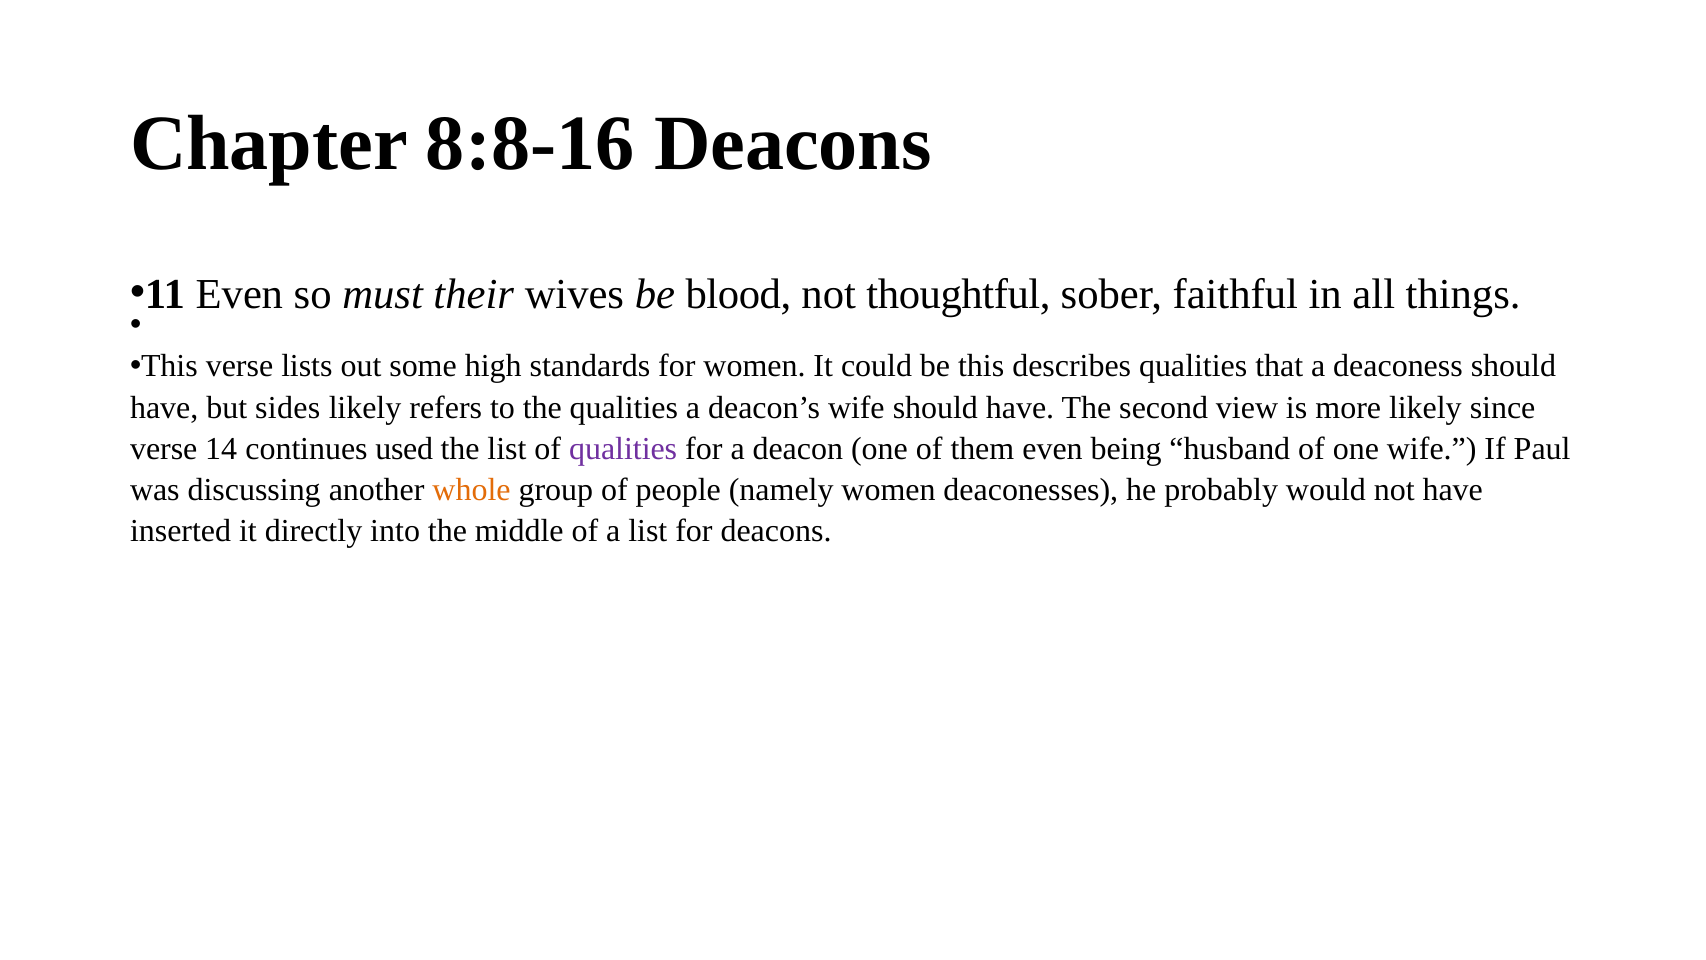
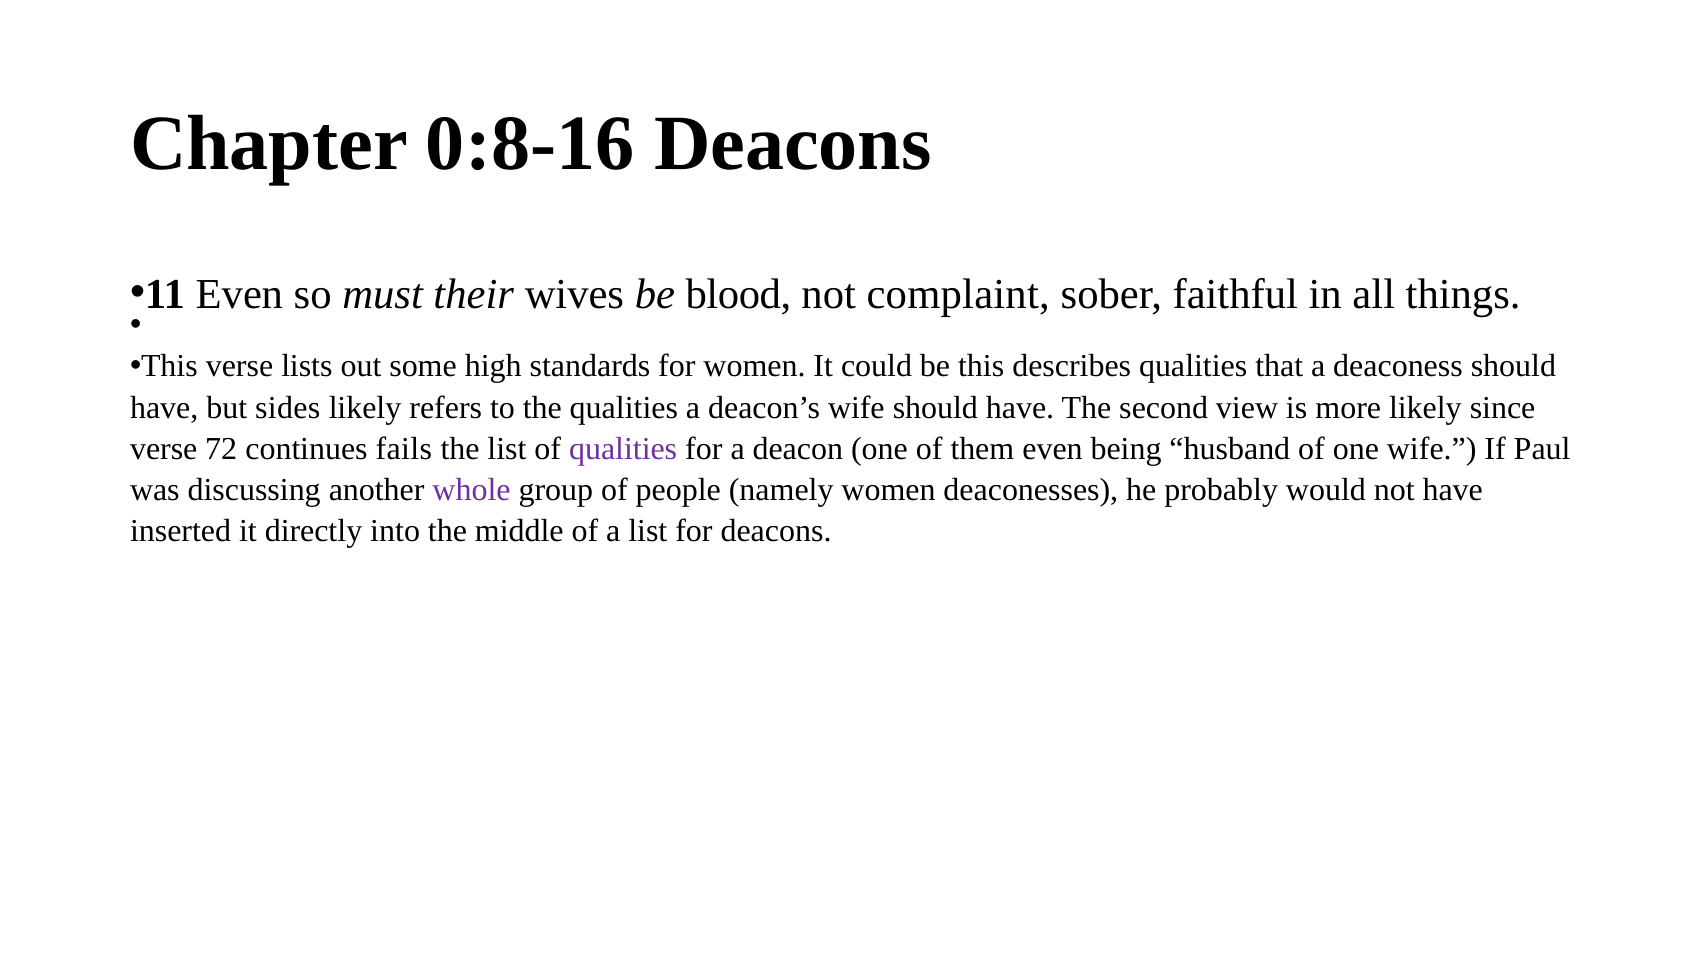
8:8-16: 8:8-16 -> 0:8-16 (530, 143)
thoughtful: thoughtful -> complaint (958, 294)
14: 14 -> 72 (221, 448)
used: used -> fails (404, 448)
whole colour: orange -> purple (472, 489)
